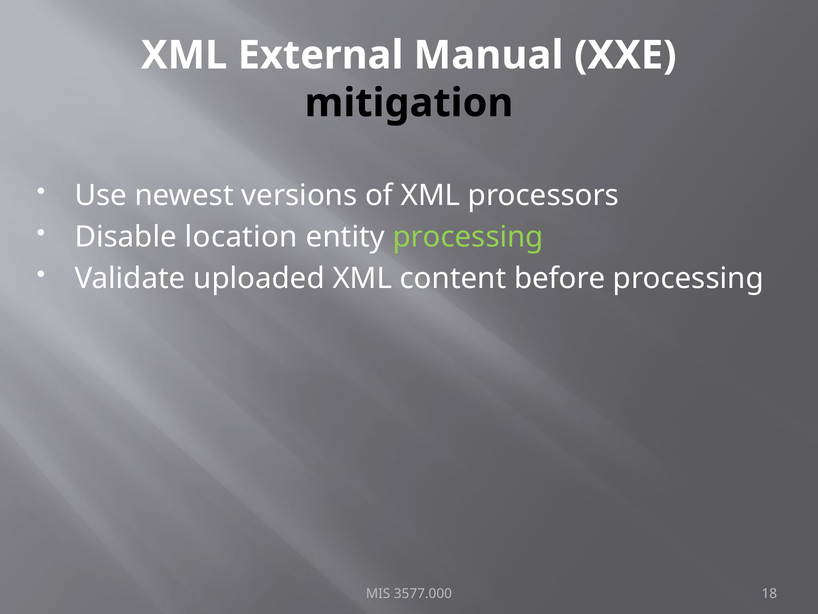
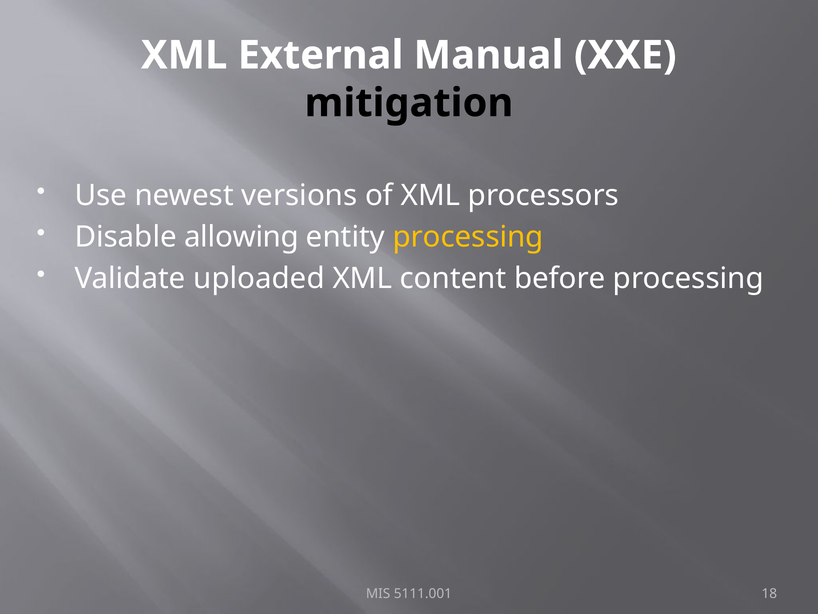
location: location -> allowing (242, 237)
processing colour: light green -> yellow (468, 237)
3577.000: 3577.000 -> 5111.001 (423, 593)
